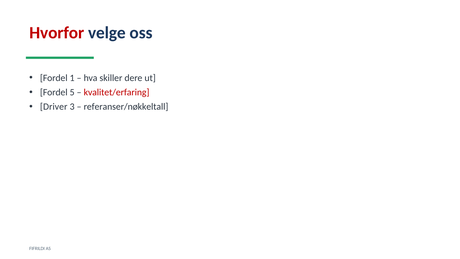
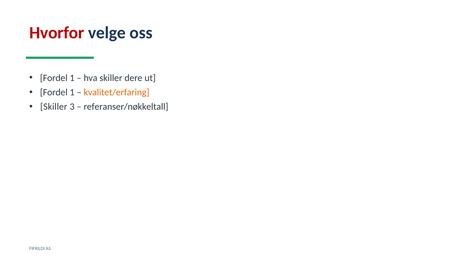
5: 5 -> 1 (72, 92)
kvalitet/erfaring colour: red -> orange (117, 92)
Driver: Driver -> Skiller (54, 107)
